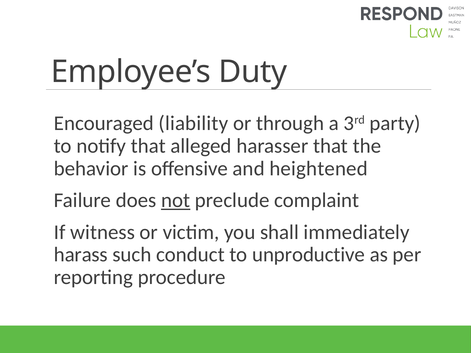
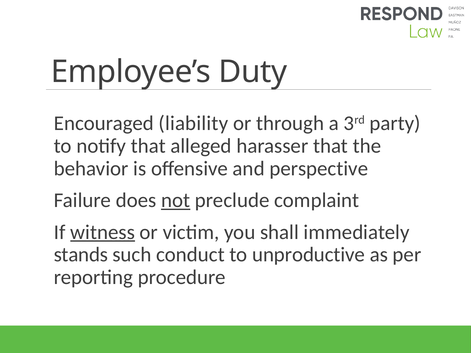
heightened: heightened -> perspective (319, 169)
witness underline: none -> present (103, 232)
harass: harass -> stands (81, 255)
